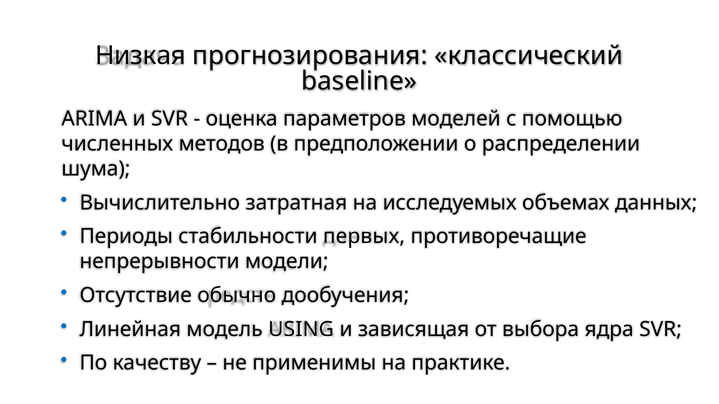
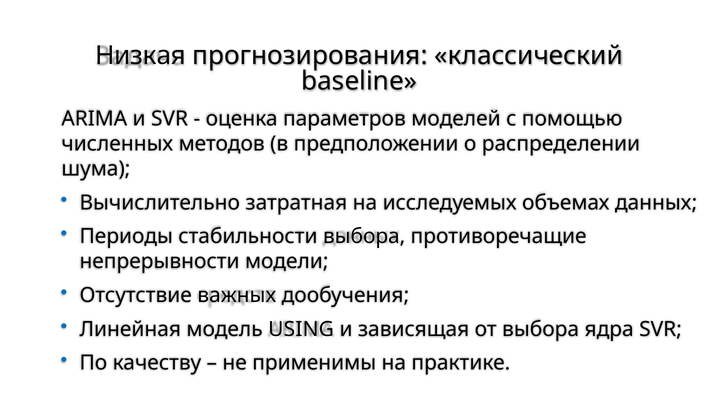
стабильности первых: первых -> выбора (364, 237)
обычно: обычно -> важных (237, 296)
